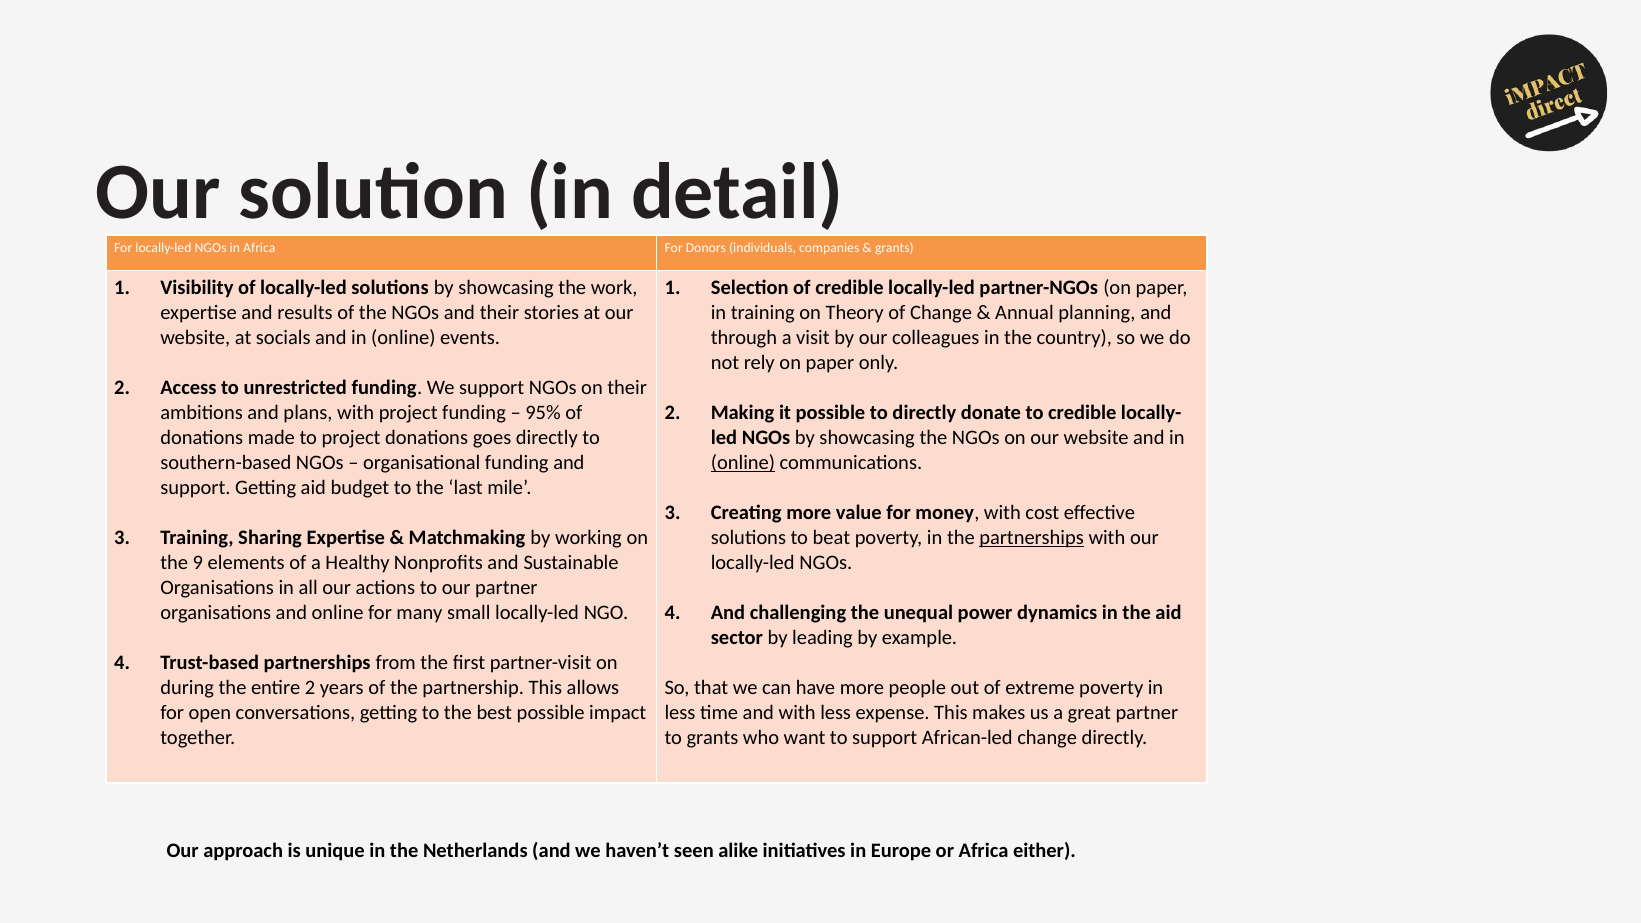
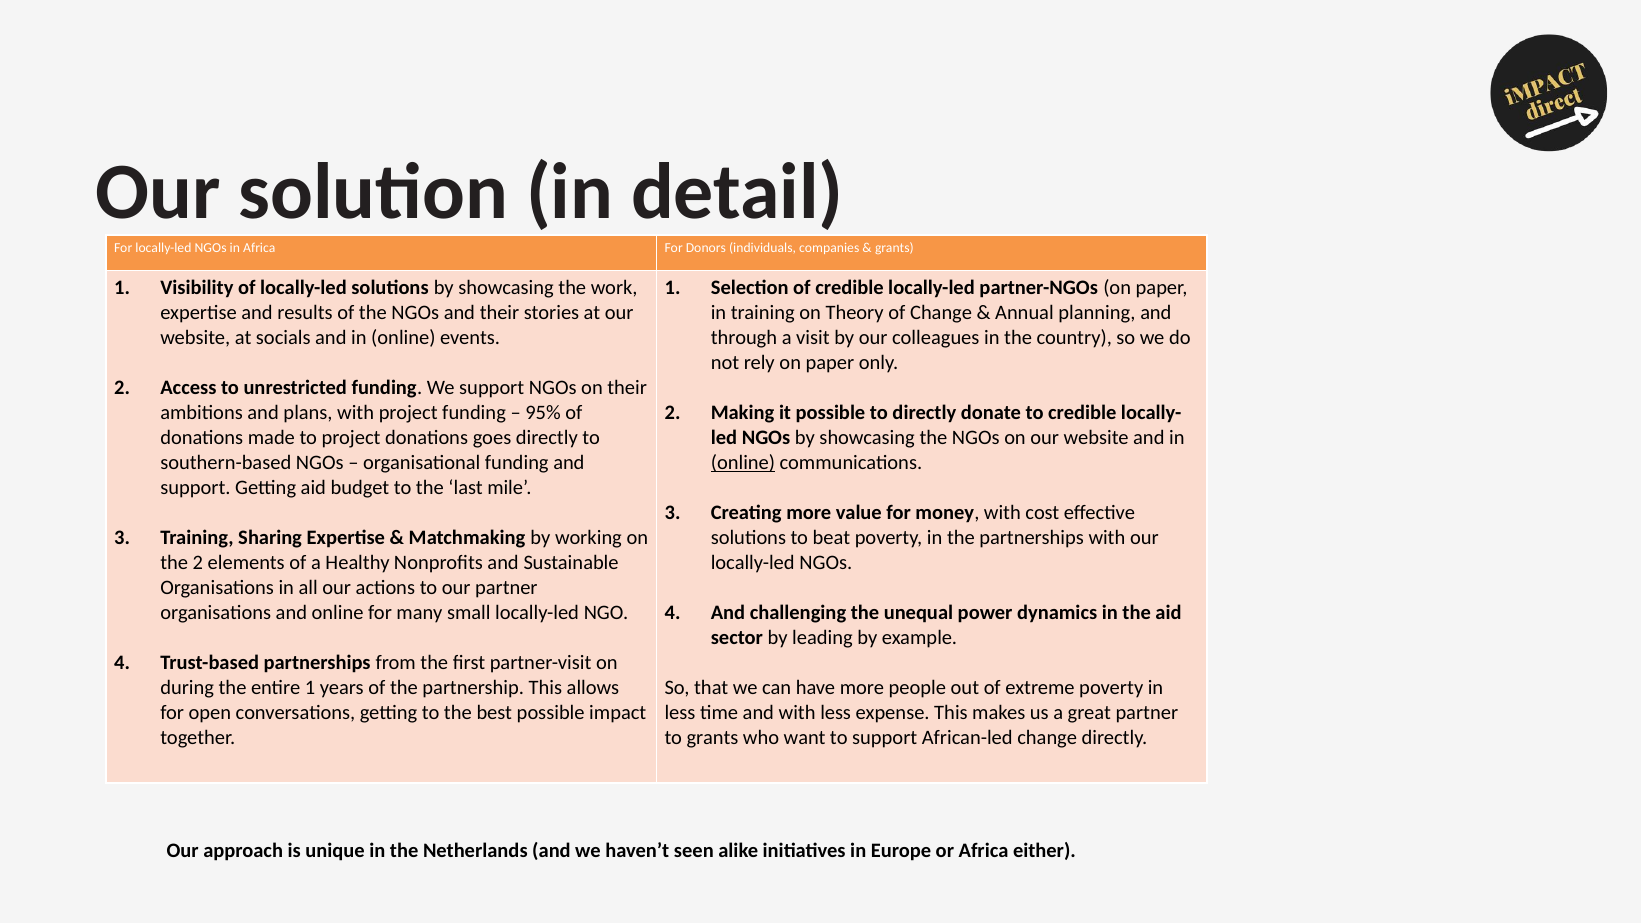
partnerships underline: present -> none (1032, 537)
the 9: 9 -> 2 (198, 562)
entire 2: 2 -> 1 (310, 687)
